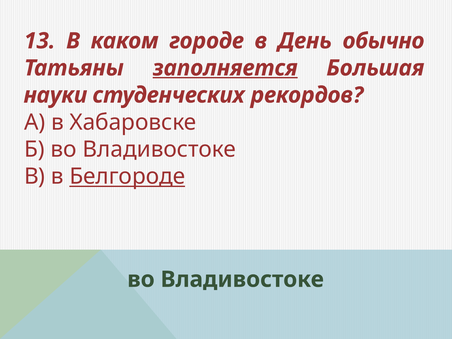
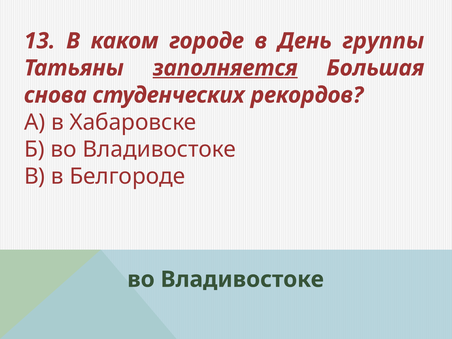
обычно: обычно -> группы (383, 41)
науки: науки -> снова (55, 95)
Белгороде underline: present -> none (127, 177)
